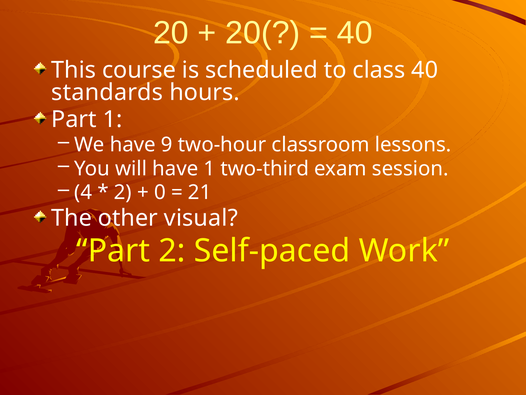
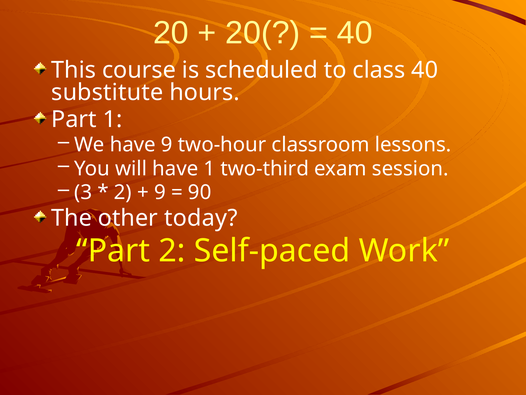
standards: standards -> substitute (107, 92)
4: 4 -> 3 (83, 192)
0: 0 -> 9 (160, 192)
21: 21 -> 90 (200, 192)
visual: visual -> today (201, 218)
